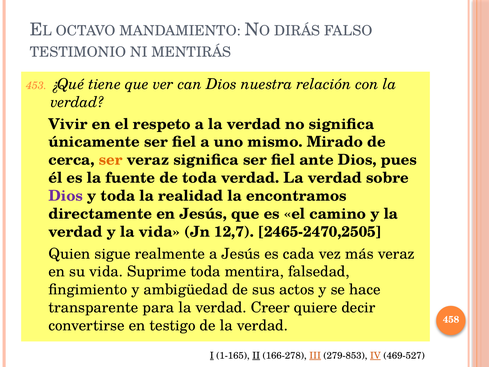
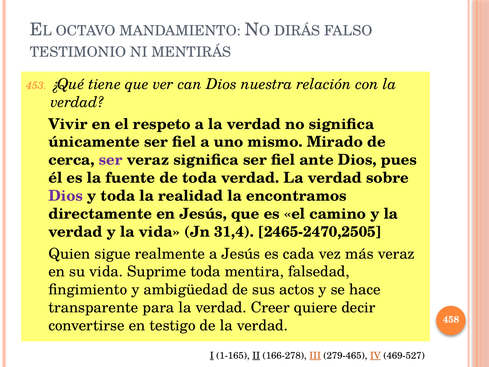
ser colour: orange -> purple (111, 160)
12,7: 12,7 -> 31,4 (234, 232)
279-853: 279-853 -> 279-465 (345, 355)
